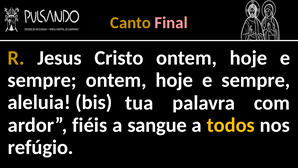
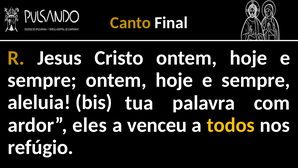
Final colour: pink -> white (171, 23)
fiéis: fiéis -> eles (90, 125)
sangue: sangue -> venceu (157, 125)
